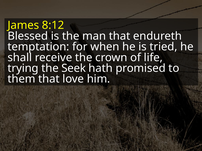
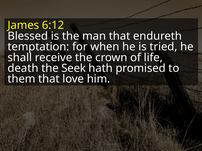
8:12: 8:12 -> 6:12 (53, 25)
trying: trying -> death (23, 68)
